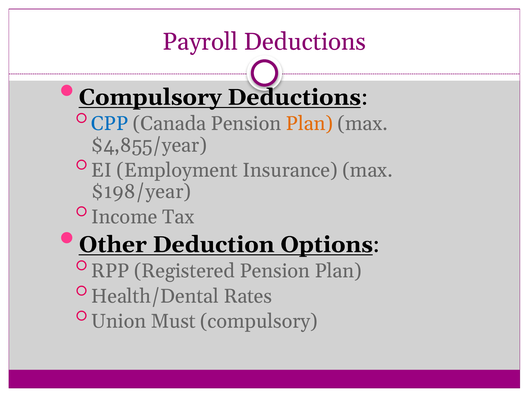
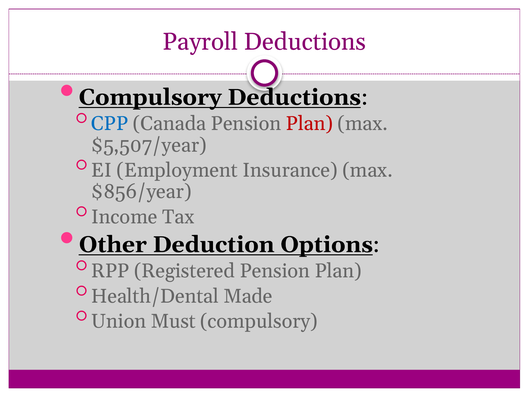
Plan colour: orange -> red (309, 124)
$4,855/year: $4,855/year -> $5,507/year (149, 145)
$198/year: $198/year -> $856/year (141, 192)
Rates: Rates -> Made (248, 296)
